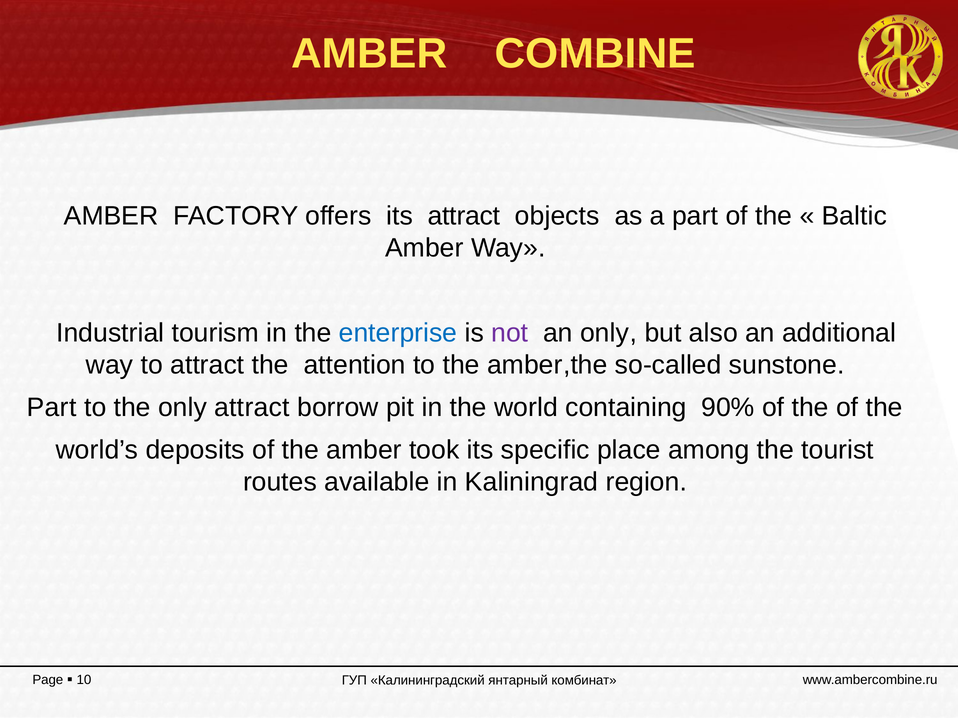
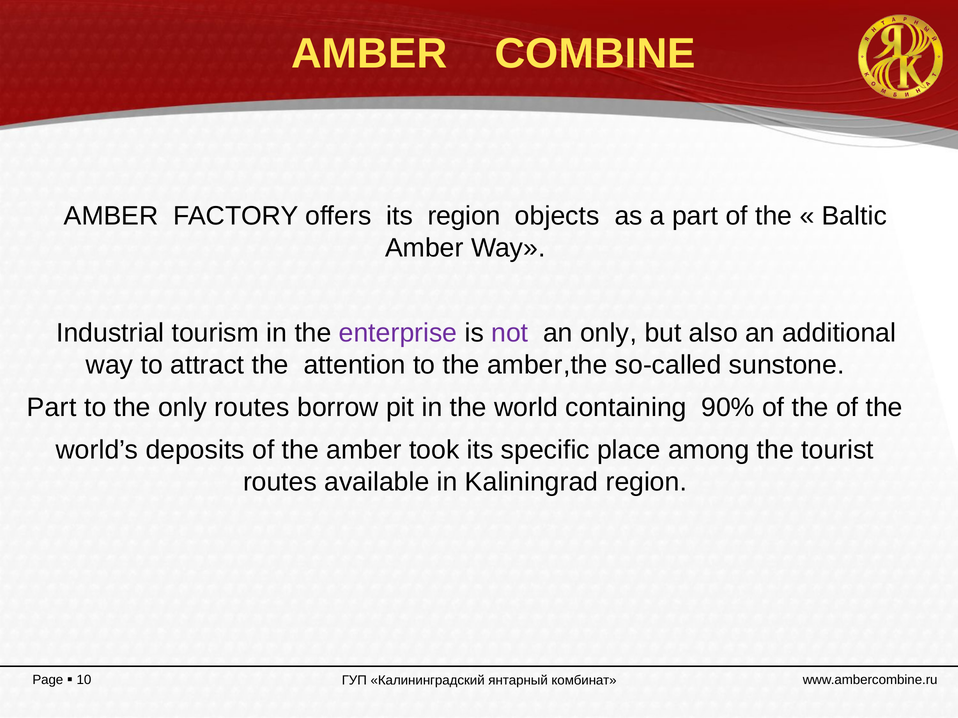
its attract: attract -> region (464, 216)
enterprise colour: blue -> purple (398, 333)
only attract: attract -> routes (252, 408)
